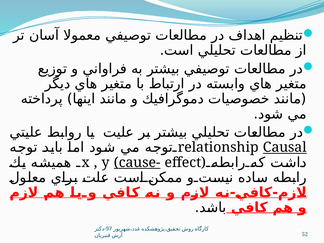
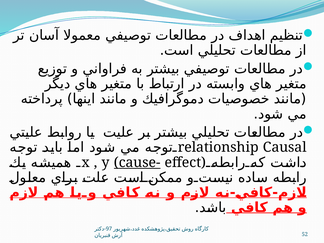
Causal underline: present -> none (285, 147)
